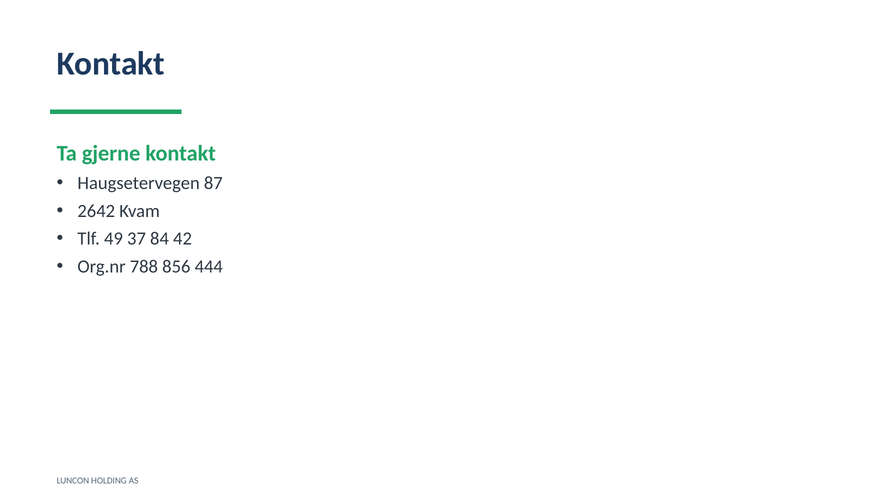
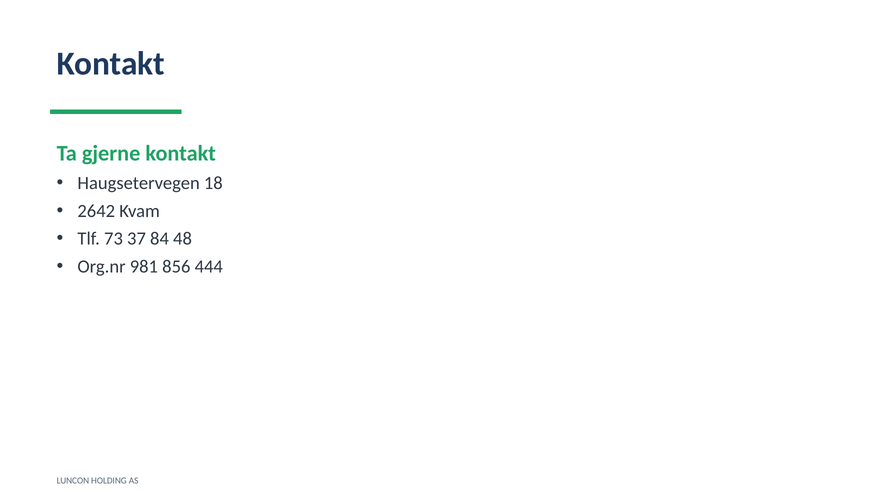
87: 87 -> 18 (213, 183)
49: 49 -> 73 (113, 239)
42: 42 -> 48 (183, 239)
788: 788 -> 981 (144, 266)
